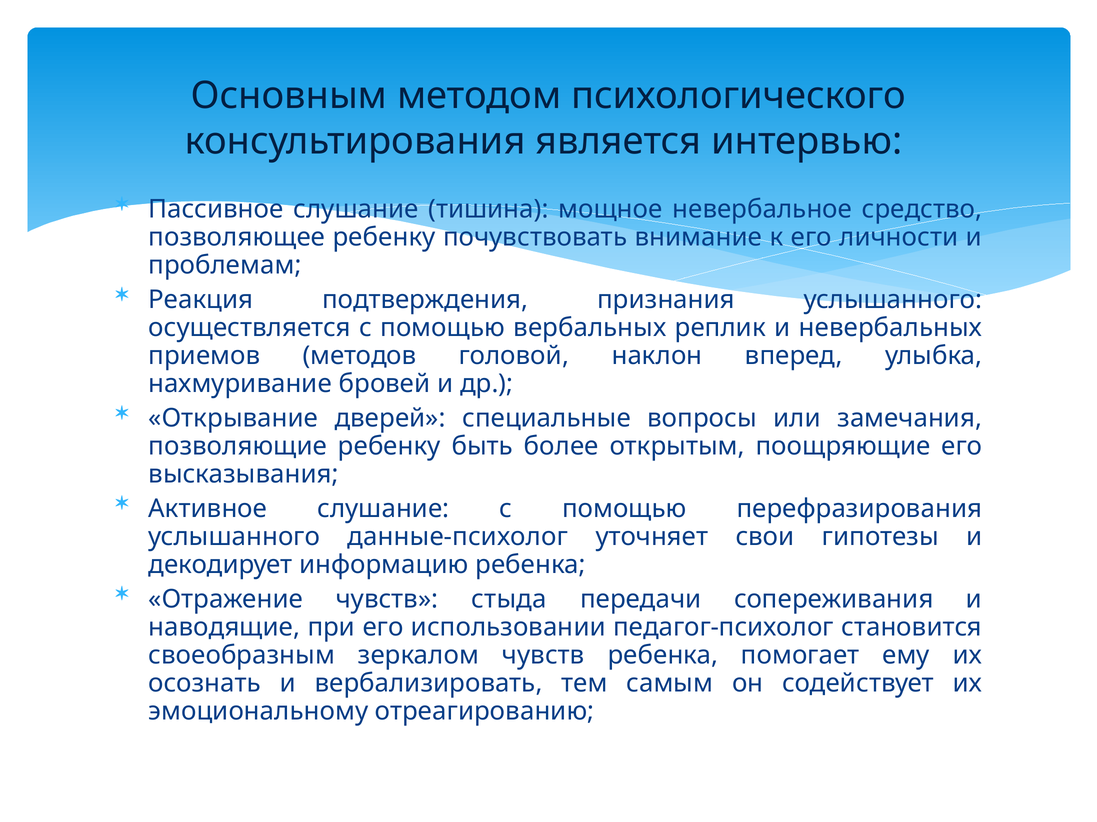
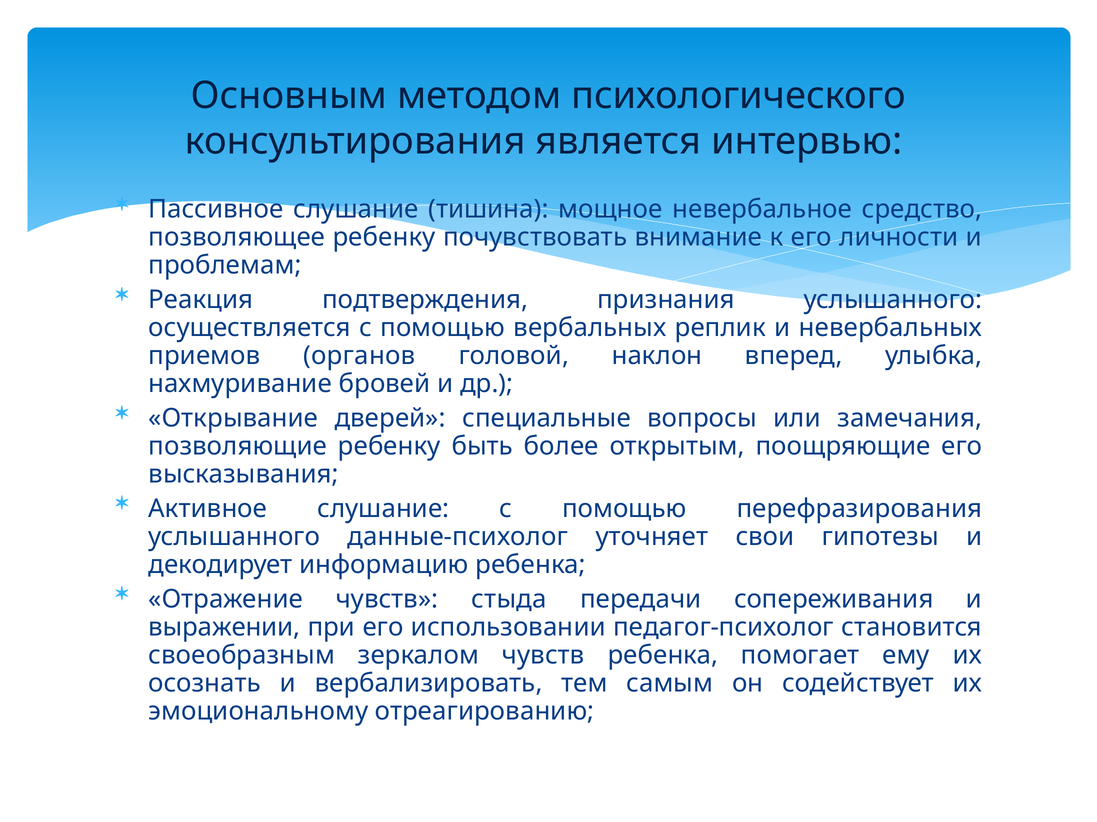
методов: методов -> органов (359, 356)
наводящие: наводящие -> выражении (224, 628)
